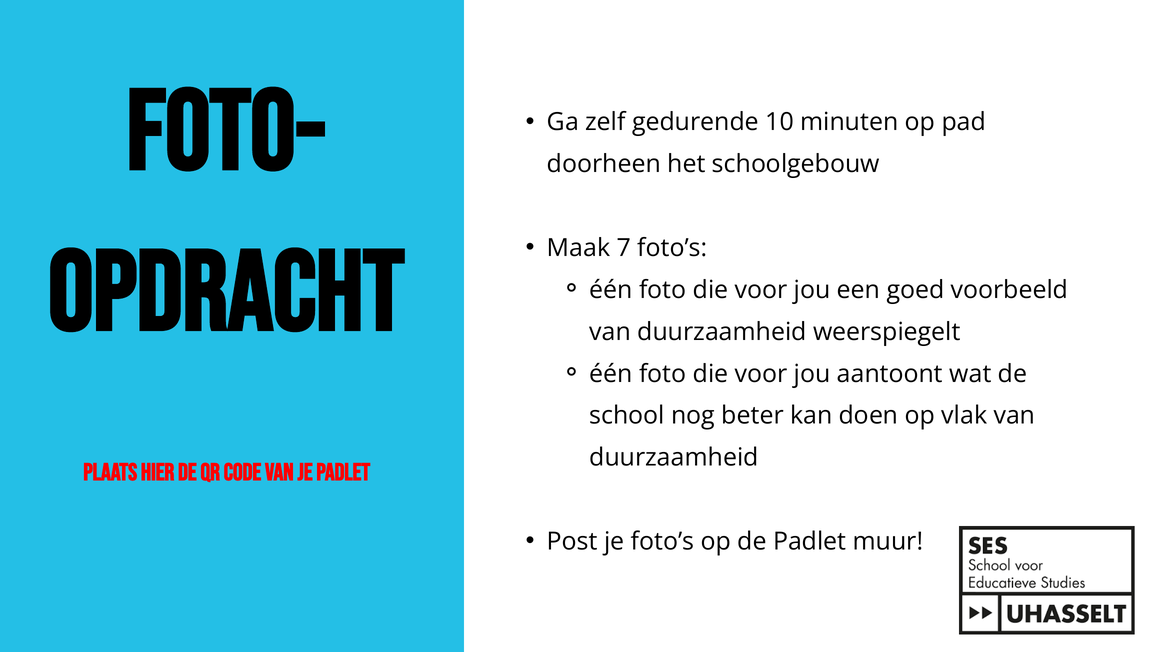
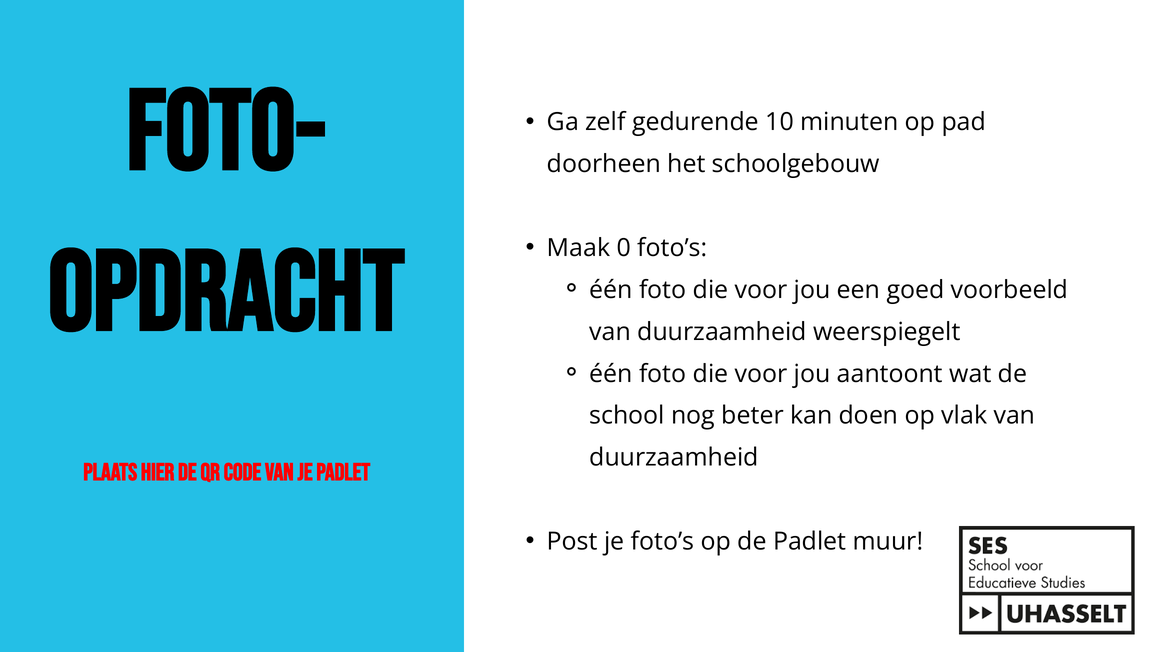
7: 7 -> 0 (624, 248)
